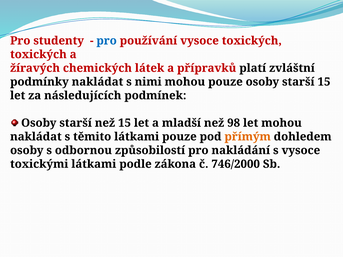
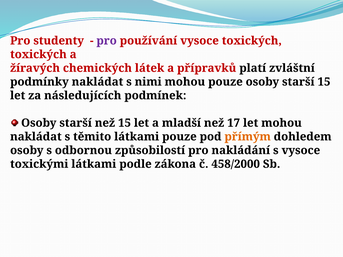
pro colour: blue -> purple (107, 41)
98: 98 -> 17 (234, 123)
746/2000: 746/2000 -> 458/2000 (236, 164)
